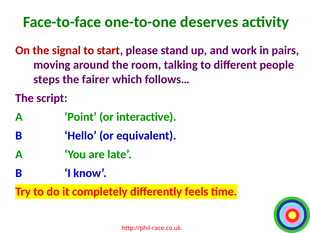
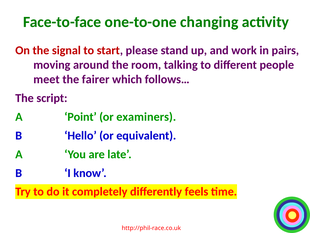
deserves: deserves -> changing (209, 22)
steps: steps -> meet (47, 79)
interactive: interactive -> examiners (146, 117)
